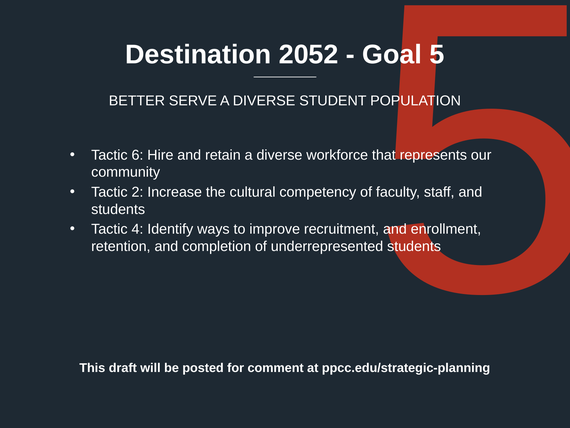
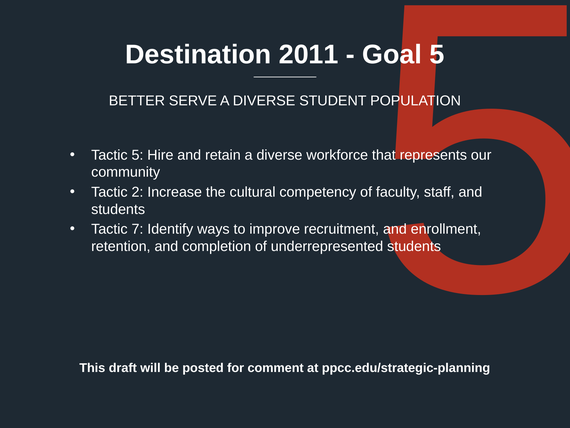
2052: 2052 -> 2011 (309, 55)
Tactic 6: 6 -> 5 (137, 155)
4: 4 -> 7 (137, 229)
